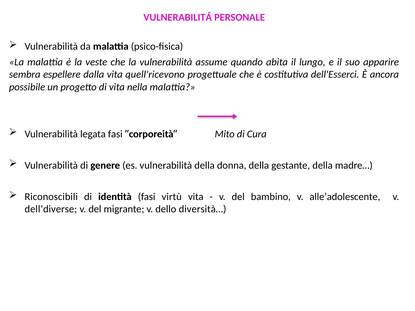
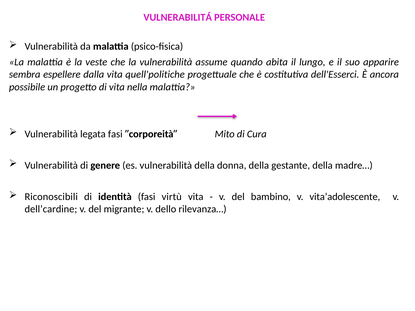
quell'ricevono: quell'ricevono -> quell'politiche (155, 75)
alle’adolescente: alle’adolescente -> vita’adolescente (345, 197)
dell’diverse: dell’diverse -> dell’cardine (51, 209)
diversità…: diversità… -> rilevanza… (203, 209)
